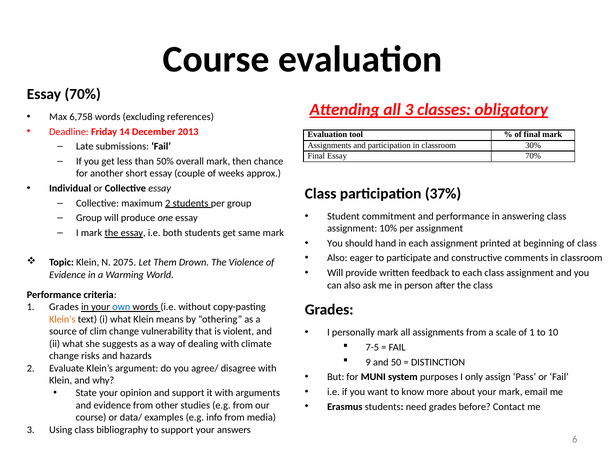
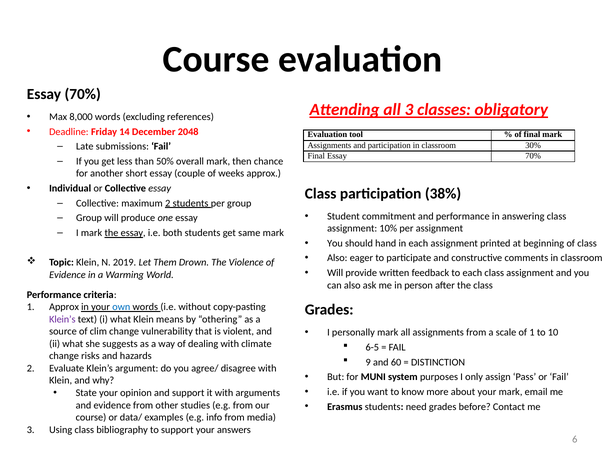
6,758: 6,758 -> 8,000 (81, 117)
2013: 2013 -> 2048 (188, 132)
37%: 37% -> 38% (443, 194)
2075: 2075 -> 2019 (125, 263)
1 Grades: Grades -> Approx (64, 307)
Klein’s colour: orange -> purple (62, 320)
7-5: 7-5 -> 6-5 (372, 348)
50: 50 -> 60 (396, 363)
